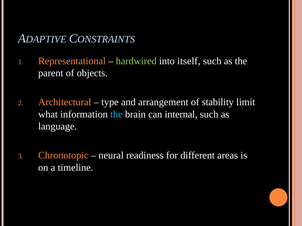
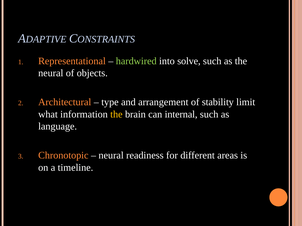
itself: itself -> solve (189, 61)
parent: parent -> neural (51, 73)
the colour: light blue -> yellow (116, 114)
